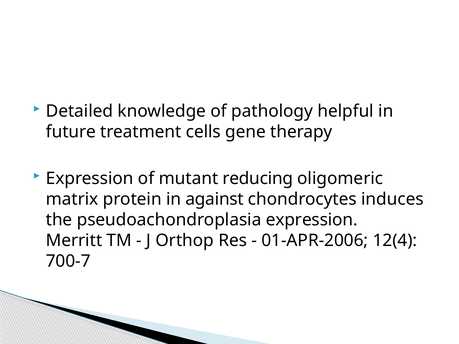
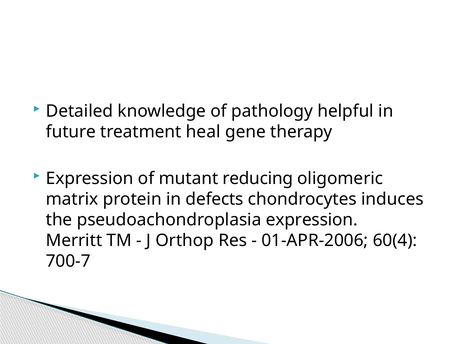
cells: cells -> heal (203, 132)
against: against -> defects (215, 199)
12(4: 12(4 -> 60(4 (395, 241)
